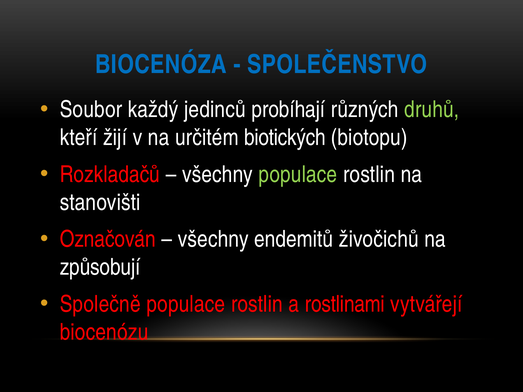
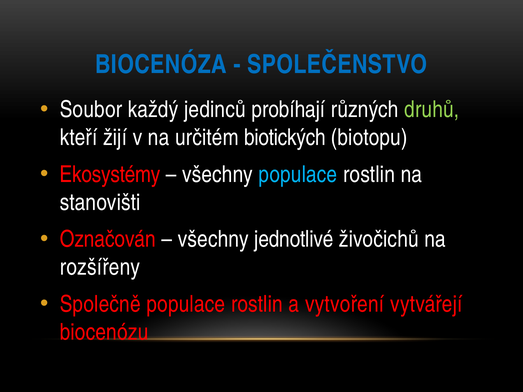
Rozkladačů: Rozkladačů -> Ekosystémy (110, 175)
populace colour: light green -> light blue (298, 175)
endemitů: endemitů -> jednotlivé (294, 239)
způsobují: způsobují -> rozšířeny (100, 267)
rostlinami: rostlinami -> vytvoření (345, 304)
